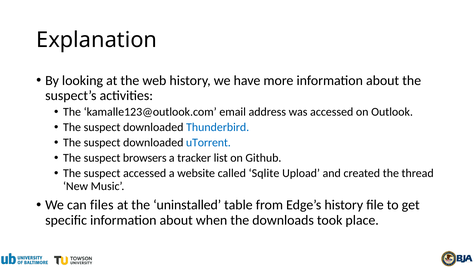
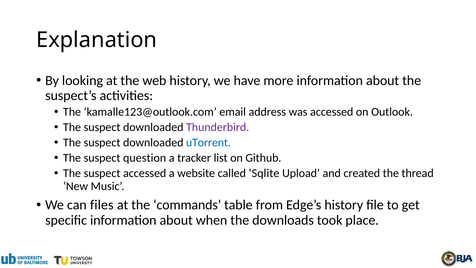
Thunderbird colour: blue -> purple (218, 127)
browsers: browsers -> question (145, 158)
uninstalled: uninstalled -> commands (187, 205)
